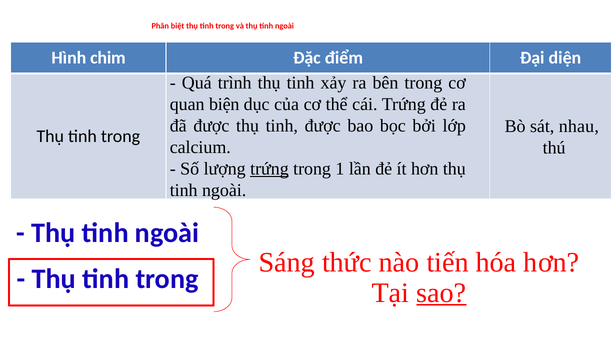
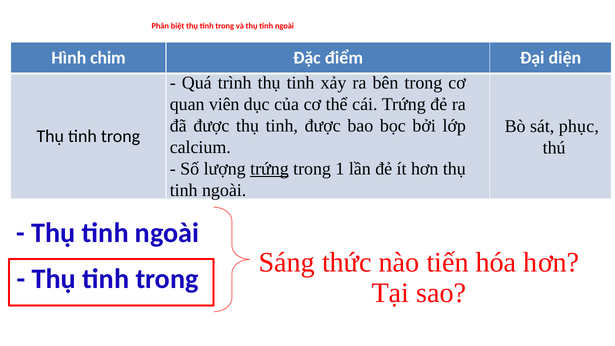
biện: biện -> viên (224, 104)
nhau: nhau -> phục (579, 126)
sao underline: present -> none (441, 293)
